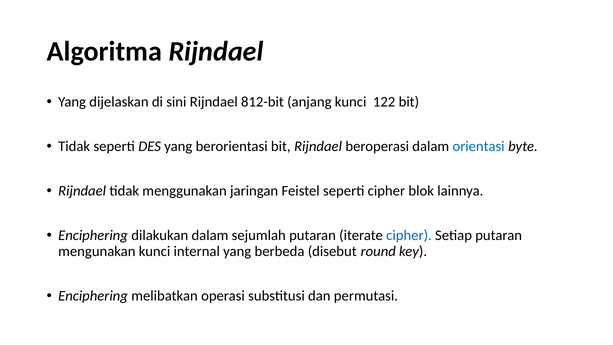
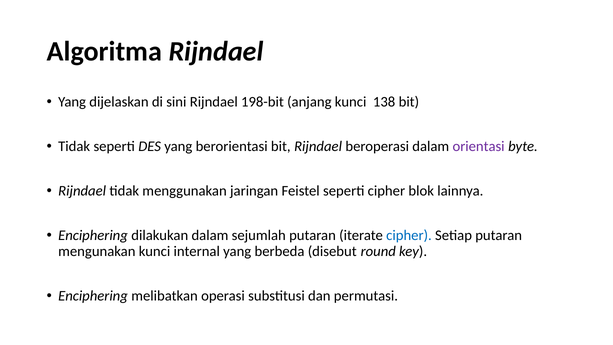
812-bit: 812-bit -> 198-bit (262, 102)
122: 122 -> 138 (384, 102)
orientasi colour: blue -> purple (479, 146)
